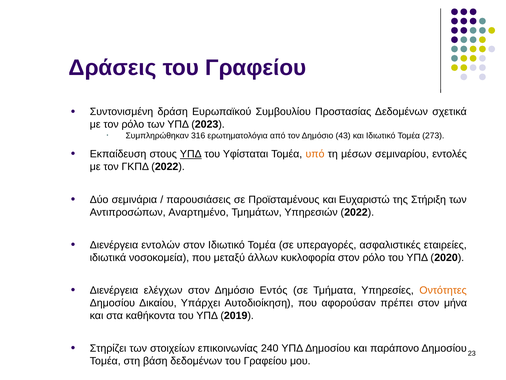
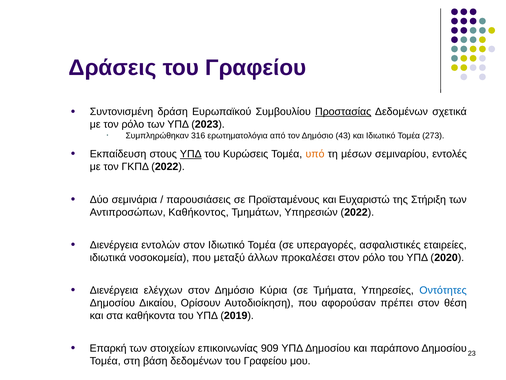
Προστασίας underline: none -> present (343, 112)
Υφίσταται: Υφίσταται -> Κυρώσεις (246, 154)
Αναρτημένο: Αναρτημένο -> Καθήκοντος (199, 212)
κυκλοφορία: κυκλοφορία -> προκαλέσει (308, 257)
Εντός: Εντός -> Κύρια (274, 290)
Οντότητες colour: orange -> blue (443, 290)
Υπάρχει: Υπάρχει -> Ορίσουν (201, 303)
μήνα: μήνα -> θέση (455, 303)
Στηρίζει: Στηρίζει -> Επαρκή (108, 348)
240: 240 -> 909 (270, 348)
